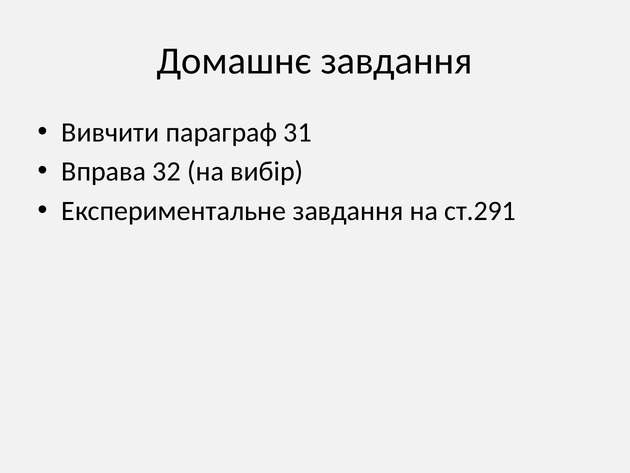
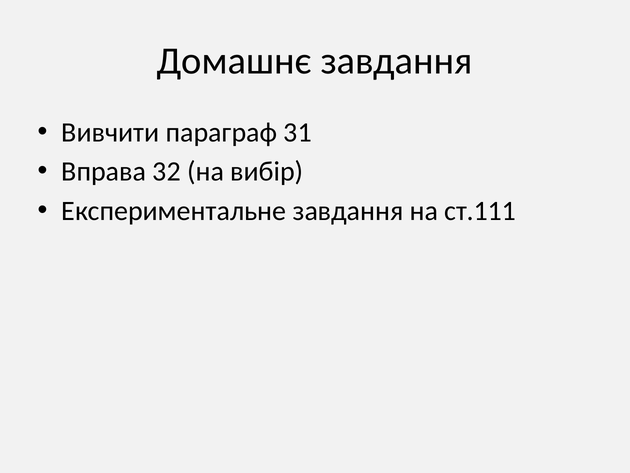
ст.291: ст.291 -> ст.111 (480, 211)
